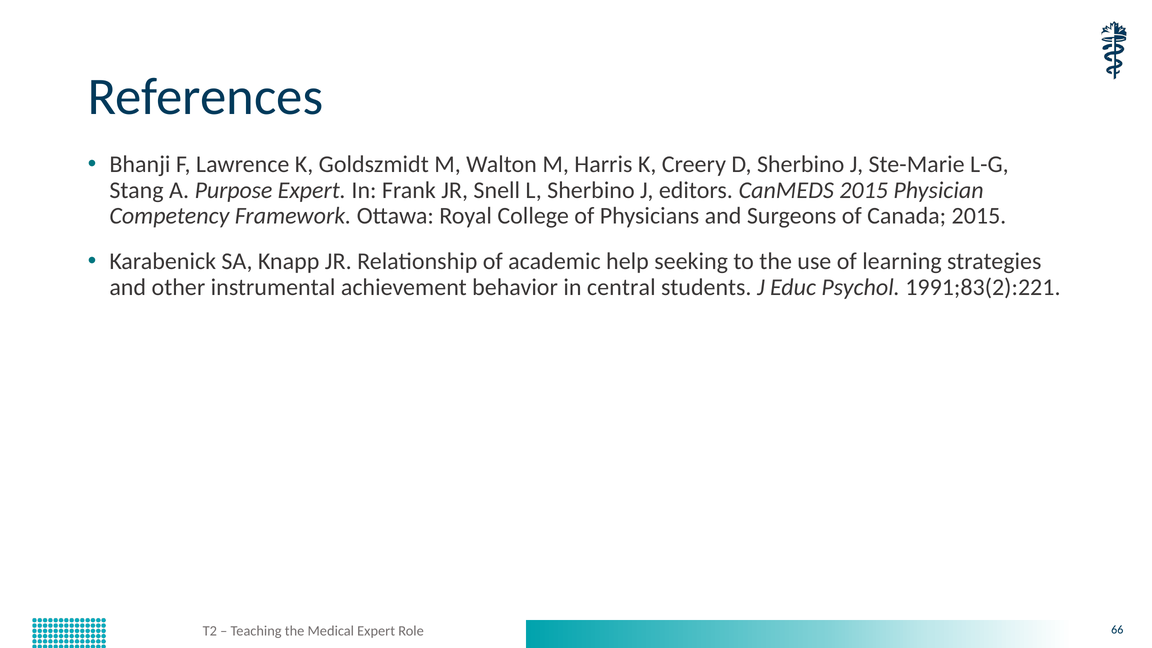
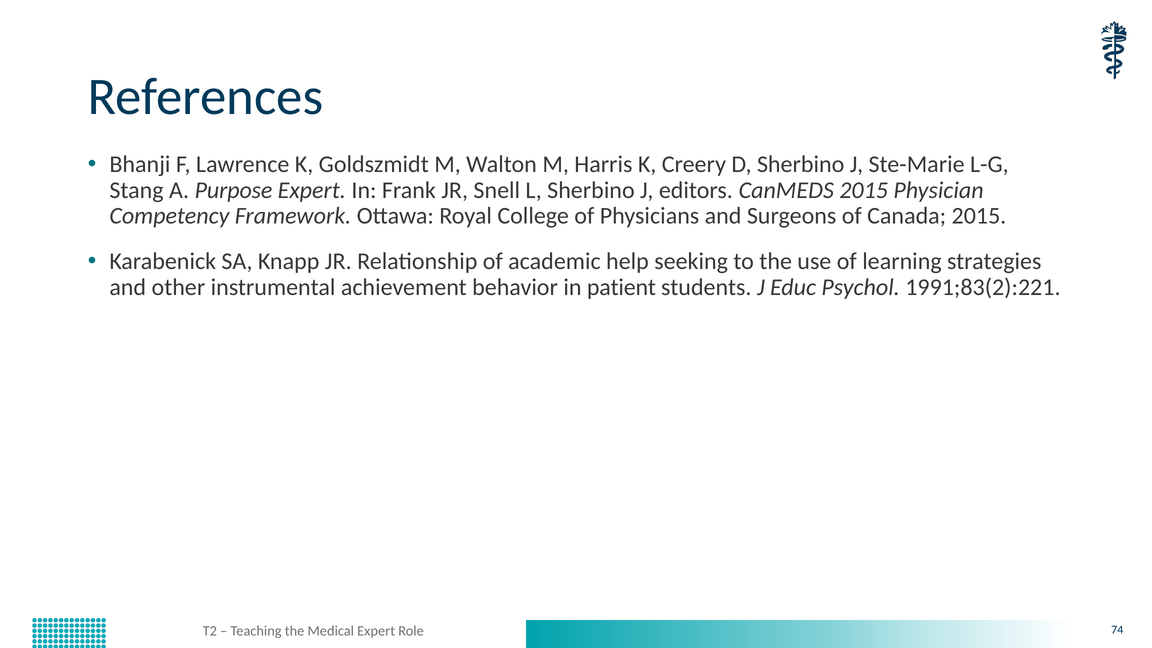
central: central -> patient (621, 287)
66: 66 -> 74 (1117, 630)
